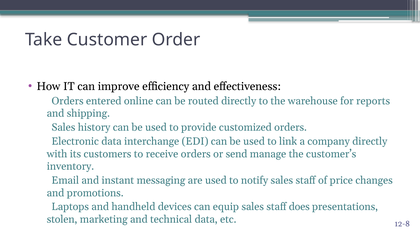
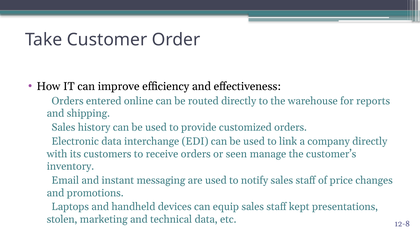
send: send -> seen (236, 154)
does: does -> kept (299, 207)
